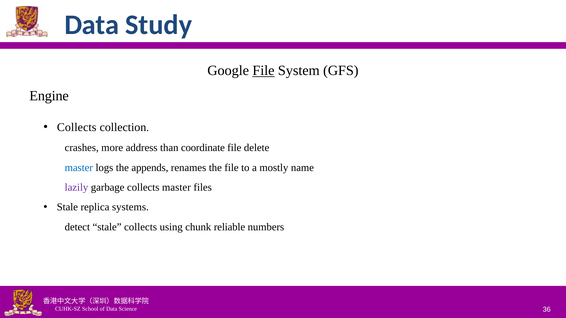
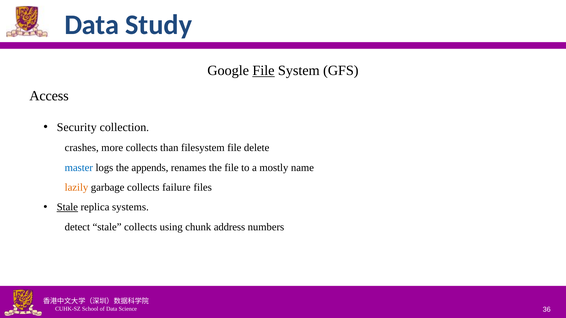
Engine: Engine -> Access (49, 96)
Collects: Collects -> Security (77, 127)
more address: address -> collects (142, 148)
coordinate: coordinate -> filesystem (203, 148)
lazily colour: purple -> orange (76, 188)
collects master: master -> failure (176, 188)
Stale underline: none -> present (67, 207)
reliable: reliable -> address (229, 227)
